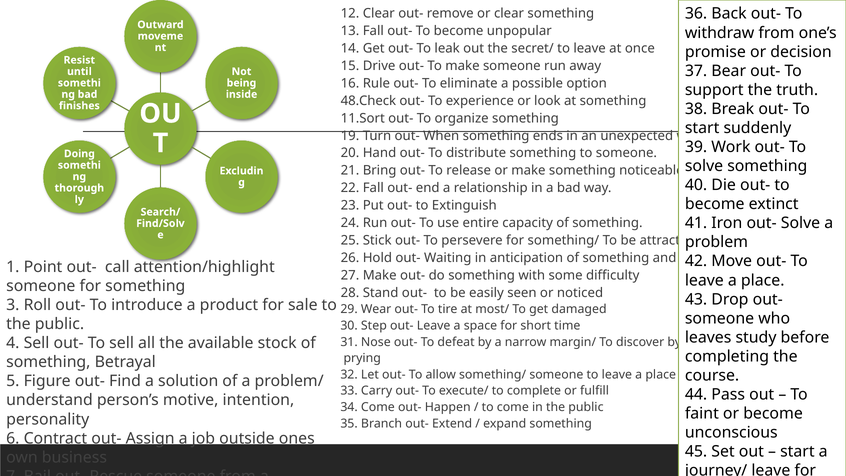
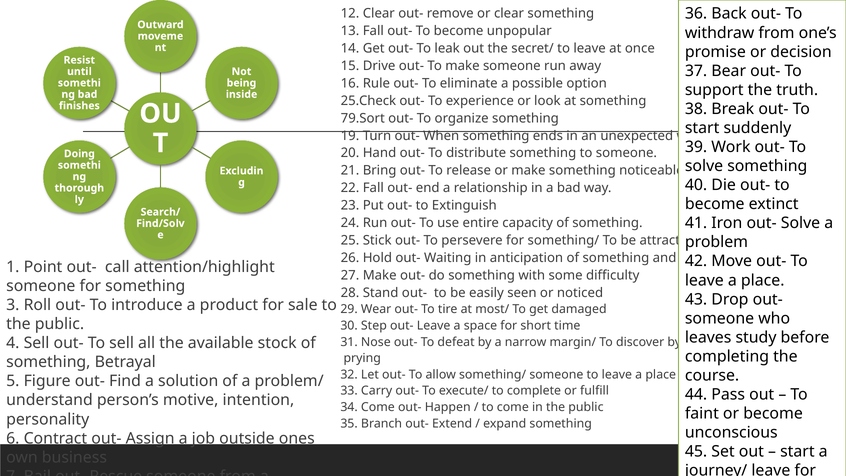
48.Check: 48.Check -> 25.Check (368, 101)
11.Sort: 11.Sort -> 79.Sort (363, 118)
